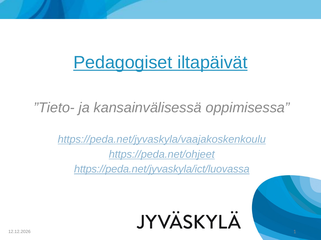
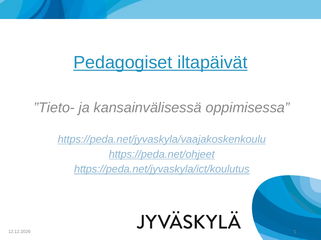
https://peda.net/jyvaskyla/ict/luovassa: https://peda.net/jyvaskyla/ict/luovassa -> https://peda.net/jyvaskyla/ict/koulutus (162, 170)
